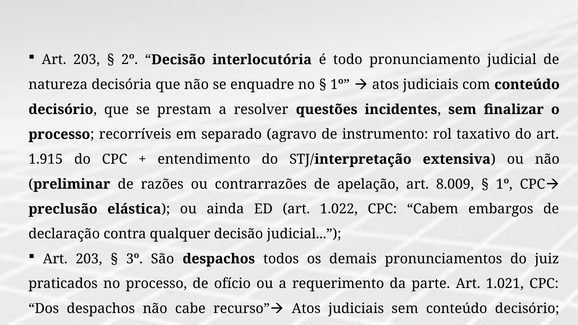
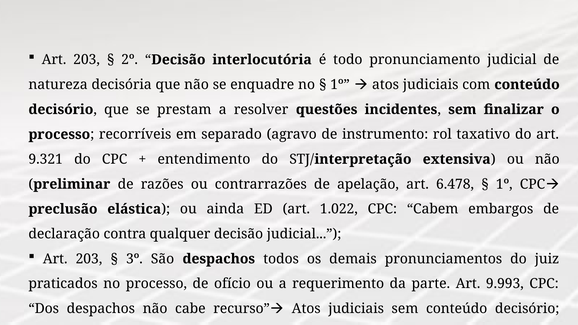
1.915: 1.915 -> 9.321 (46, 159)
8.009: 8.009 -> 6.478 (455, 184)
1.021: 1.021 -> 9.993 (505, 284)
